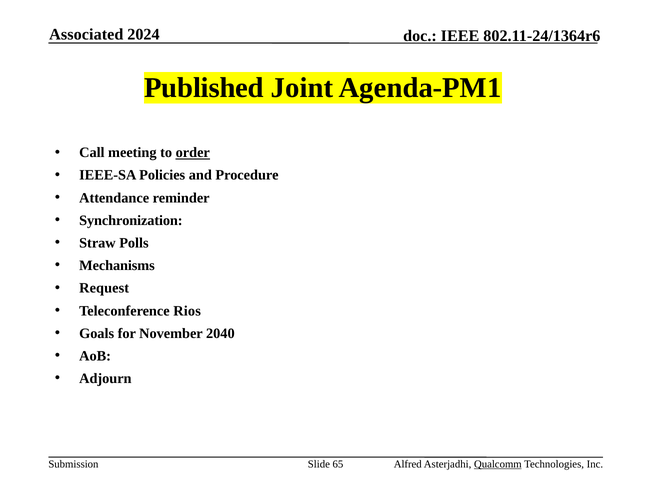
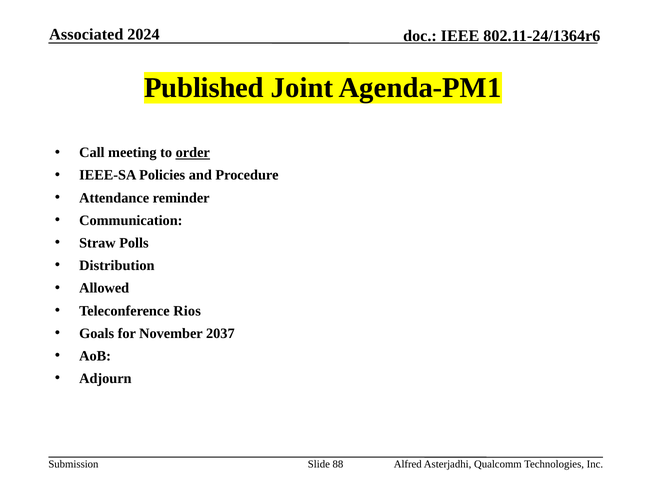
Synchronization: Synchronization -> Communication (131, 221)
Mechanisms: Mechanisms -> Distribution (117, 266)
Request: Request -> Allowed (104, 288)
2040: 2040 -> 2037 (220, 334)
65: 65 -> 88 (338, 465)
Qualcomm underline: present -> none (498, 465)
